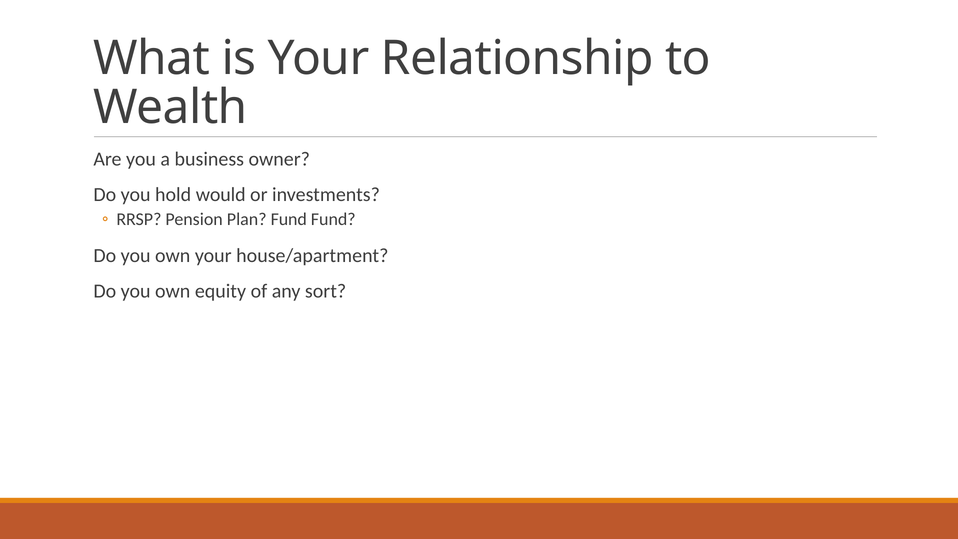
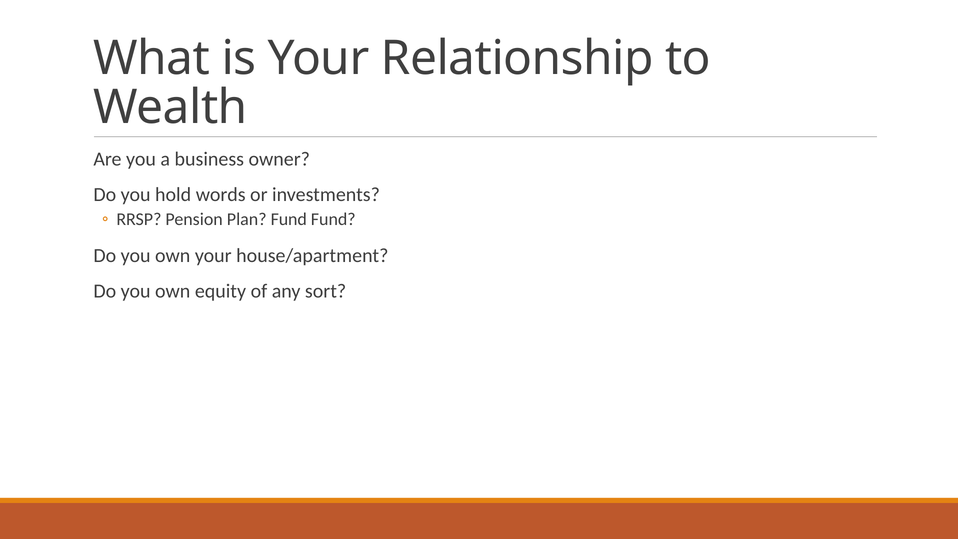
would: would -> words (221, 195)
